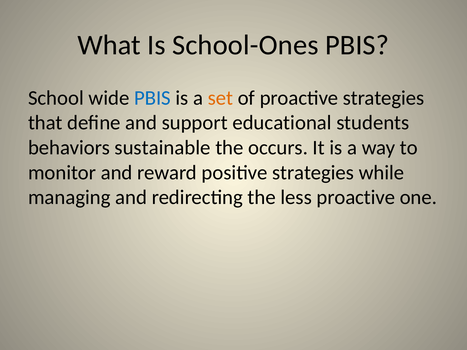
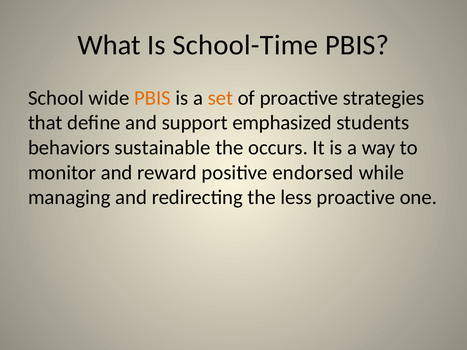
School-Ones: School-Ones -> School-Time (245, 45)
PBIS colour: blue -> orange (152, 98)
educational: educational -> emphasized (282, 123)
positive strategies: strategies -> endorsed (313, 173)
